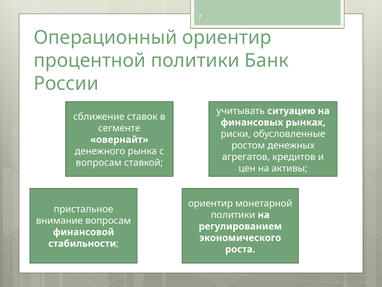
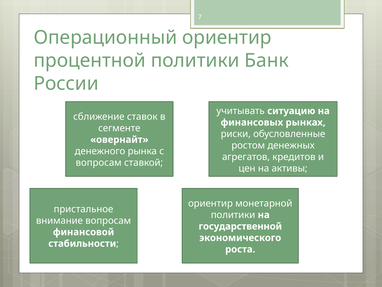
регулированием: регулированием -> государственной (240, 226)
